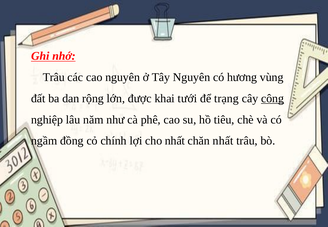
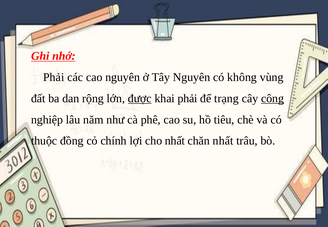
Trâu: Trâu -> Phải (54, 77)
hương: hương -> không (242, 77)
được underline: none -> present (140, 98)
khai tưới: tưới -> phải (188, 98)
ngầm: ngầm -> thuộc (44, 141)
